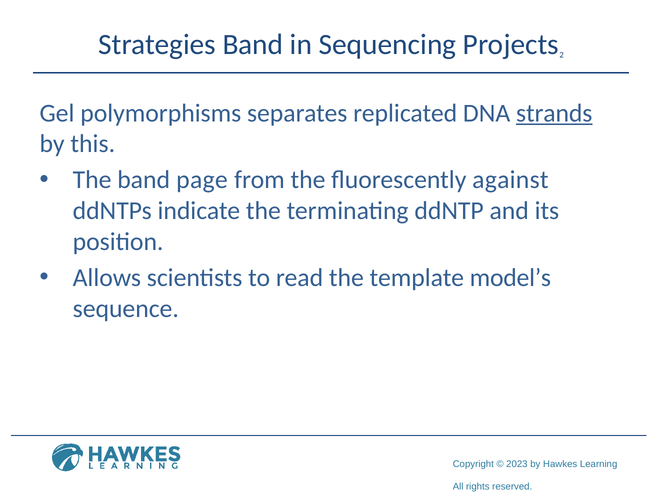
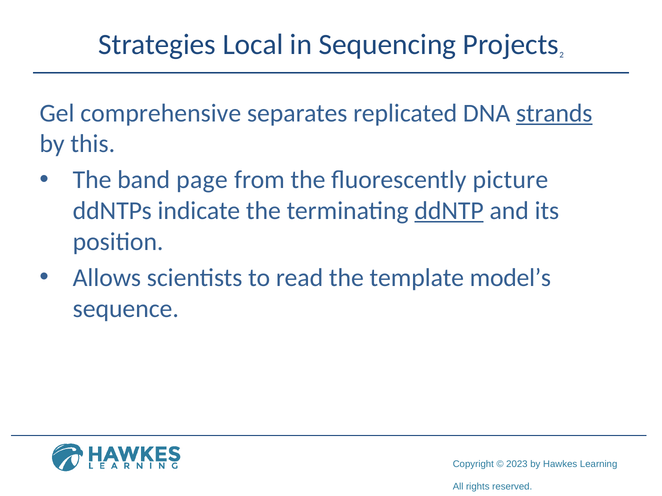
Strategies Band: Band -> Local (253, 45)
polymorphisms: polymorphisms -> comprehensive (161, 113)
against: against -> picture (510, 180)
ddNTP underline: none -> present (449, 211)
